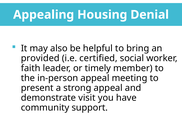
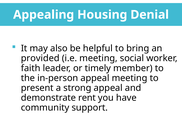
i.e certified: certified -> meeting (98, 58)
visit: visit -> rent (87, 97)
